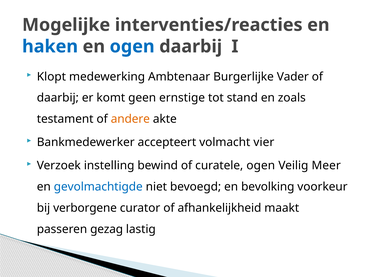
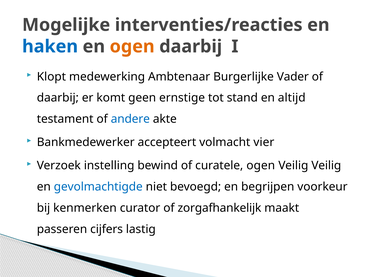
ogen colour: blue -> orange (132, 46)
zoals: zoals -> altijd (292, 98)
andere colour: orange -> blue (130, 119)
Veilig Meer: Meer -> Veilig (326, 165)
bevolking: bevolking -> begrijpen (268, 187)
verborgene: verborgene -> kenmerken (85, 208)
afhankelijkheid: afhankelijkheid -> zorgafhankelijk (219, 208)
gezag: gezag -> cijfers (107, 229)
